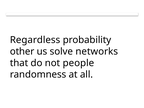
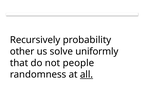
Regardless: Regardless -> Recursively (35, 40)
networks: networks -> uniformly (97, 51)
all underline: none -> present (87, 74)
